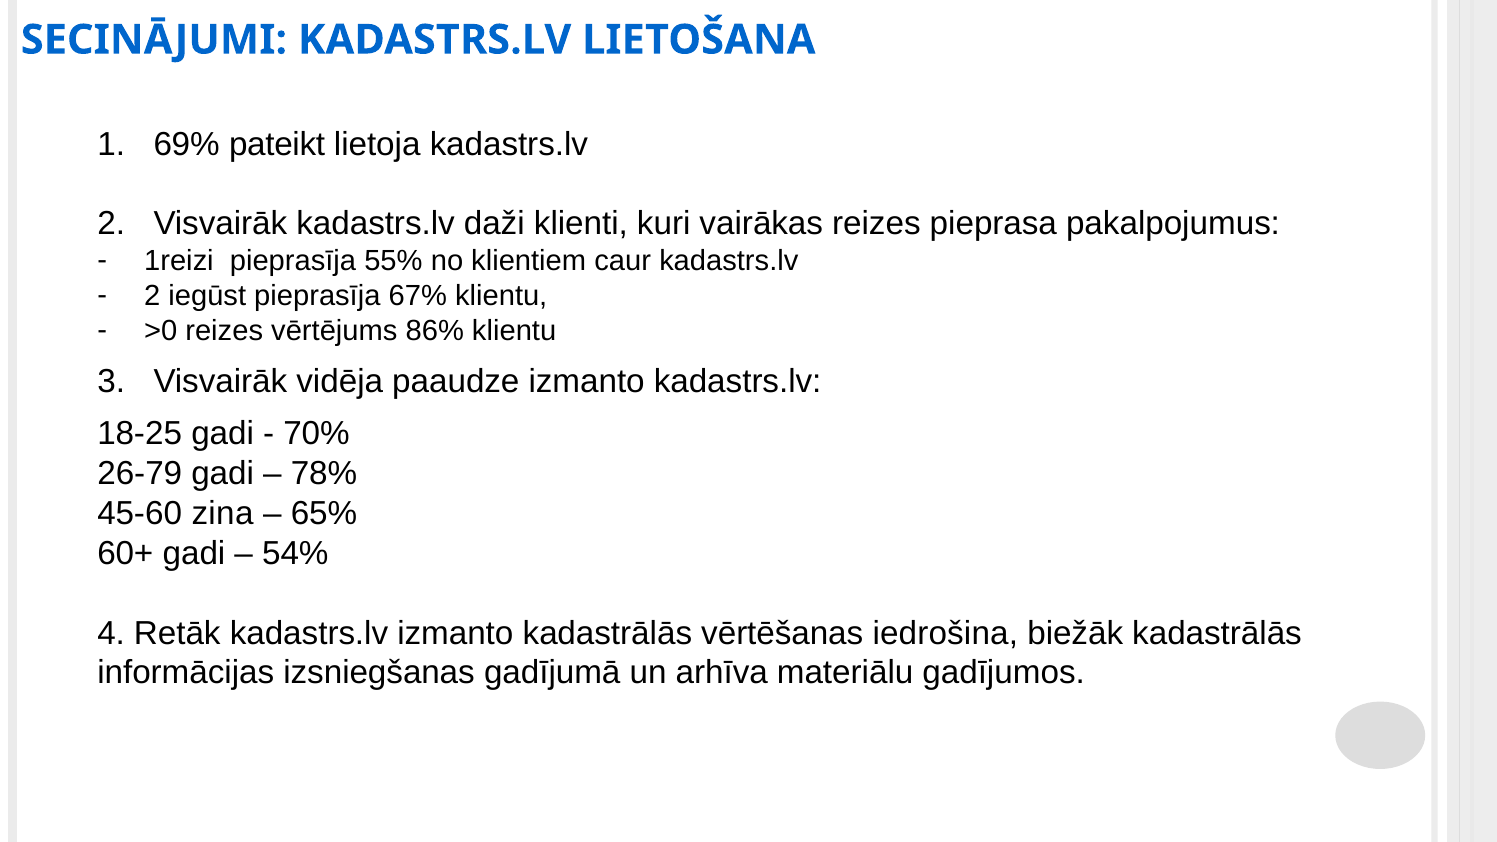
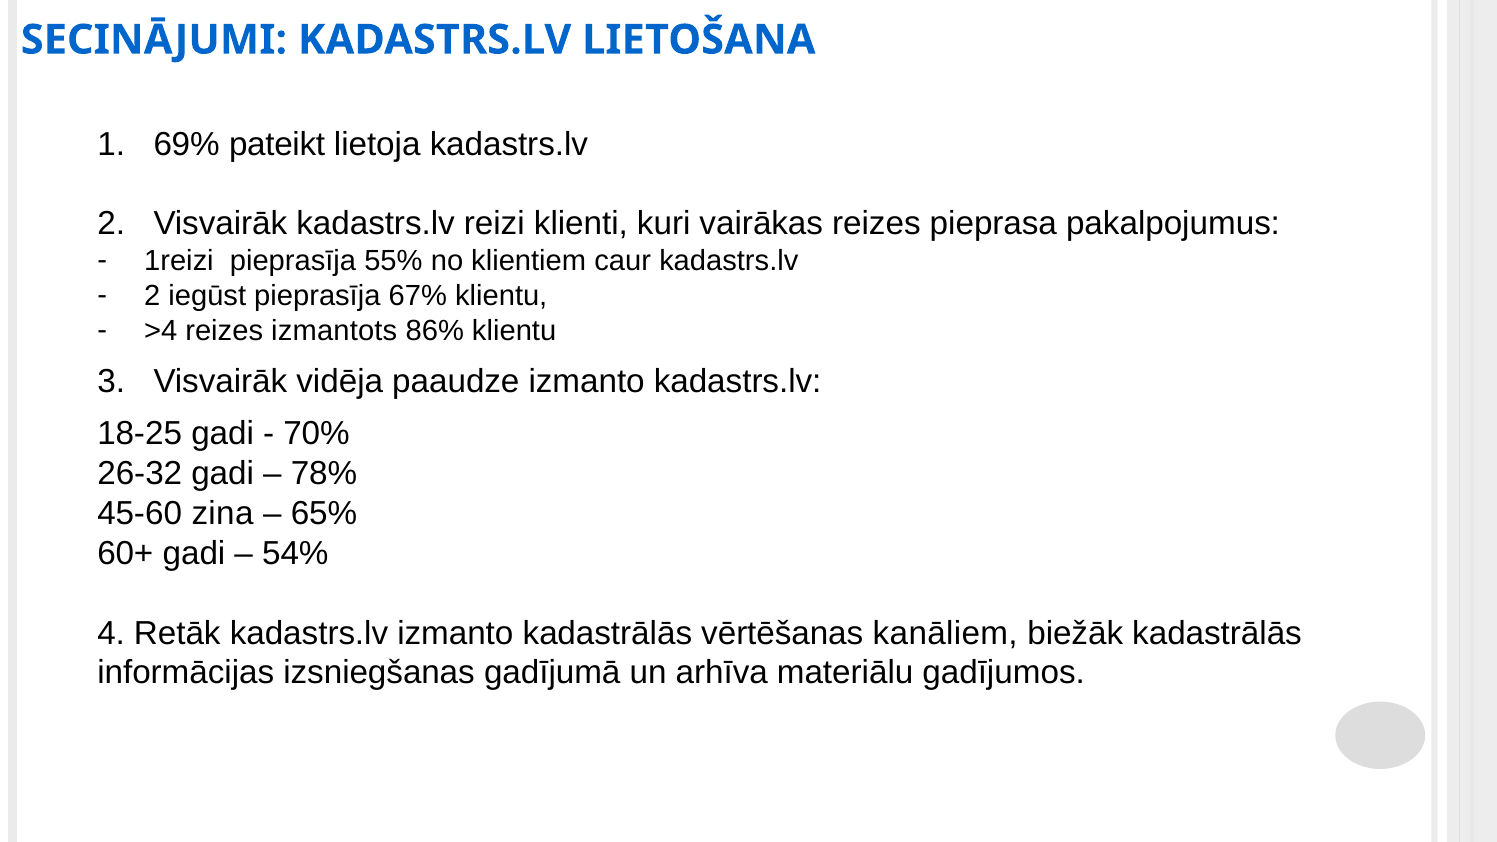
daži: daži -> reizi (494, 224)
>0: >0 -> >4 (161, 331)
vērtējums: vērtējums -> izmantots (334, 331)
26-79: 26-79 -> 26-32 (140, 474)
iedrošina: iedrošina -> kanāliem (945, 633)
